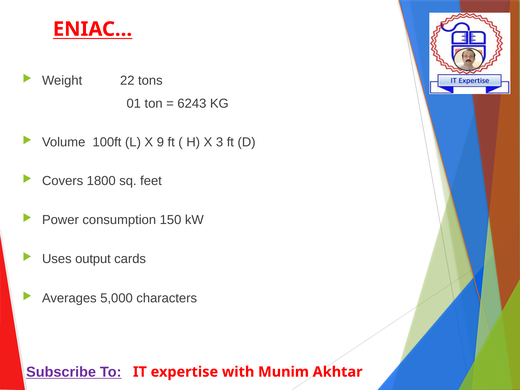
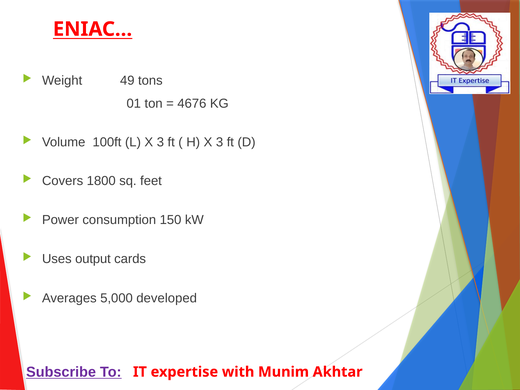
22: 22 -> 49 (127, 81)
6243: 6243 -> 4676 (192, 103)
L X 9: 9 -> 3 (160, 142)
characters: characters -> developed (167, 298)
